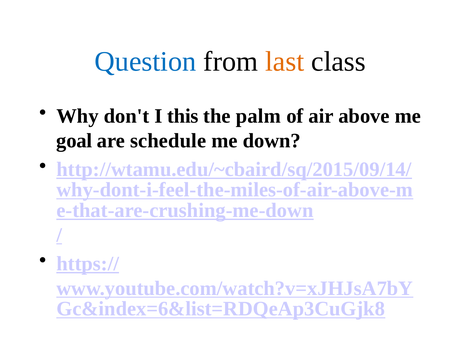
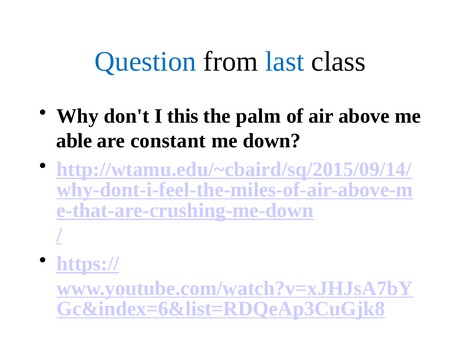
last colour: orange -> blue (285, 62)
goal: goal -> able (74, 141)
schedule: schedule -> constant (168, 141)
